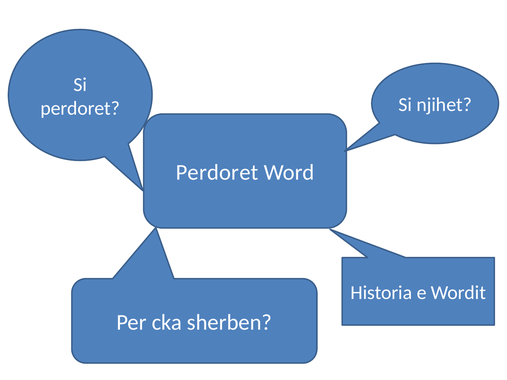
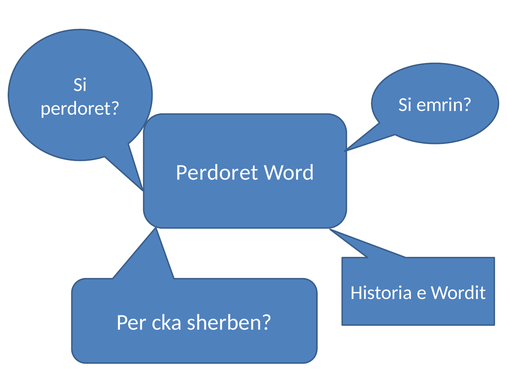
njihet: njihet -> emrin (444, 105)
